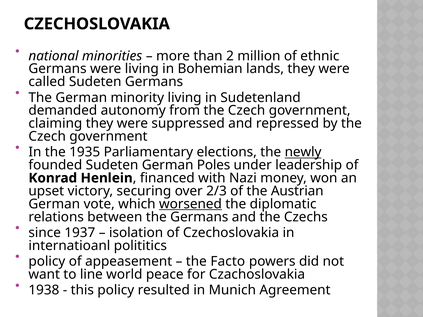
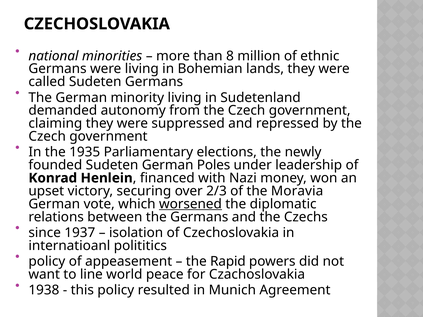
2: 2 -> 8 (230, 56)
newly underline: present -> none (303, 152)
Austrian: Austrian -> Moravia (297, 191)
Facto: Facto -> Rapid (228, 262)
